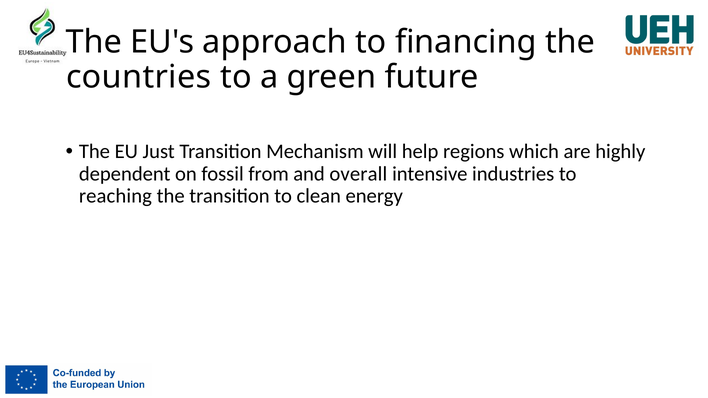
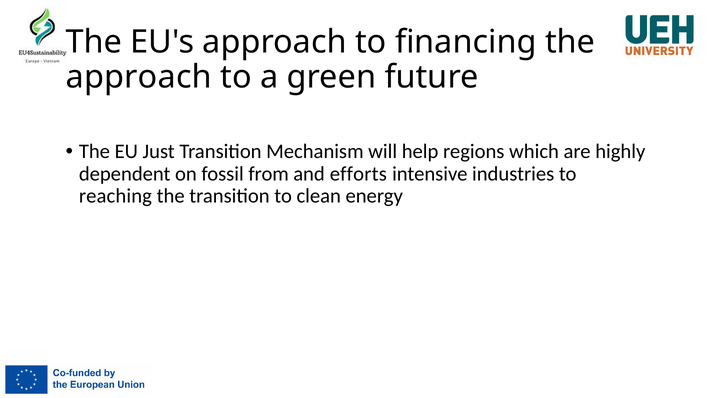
countries: countries -> approach (139, 77)
overall: overall -> efforts (358, 174)
